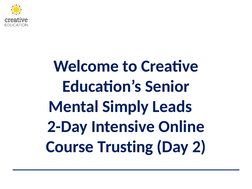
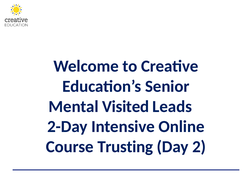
Simply: Simply -> Visited (126, 106)
